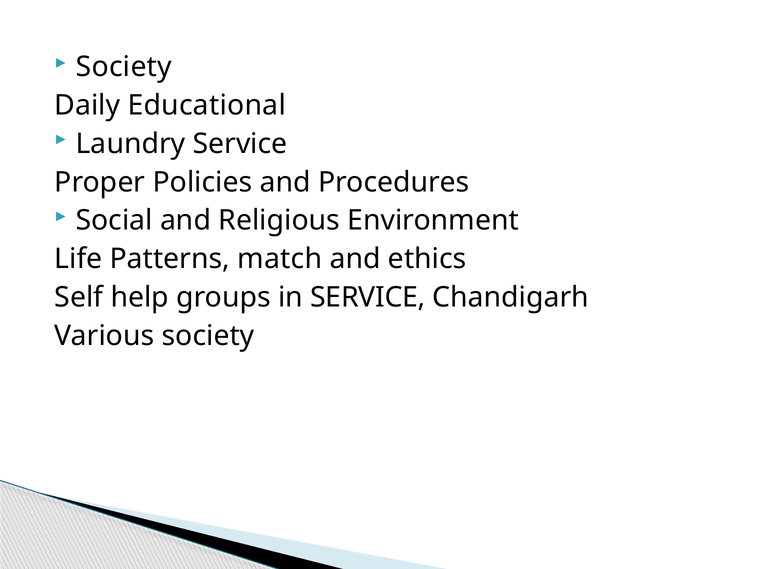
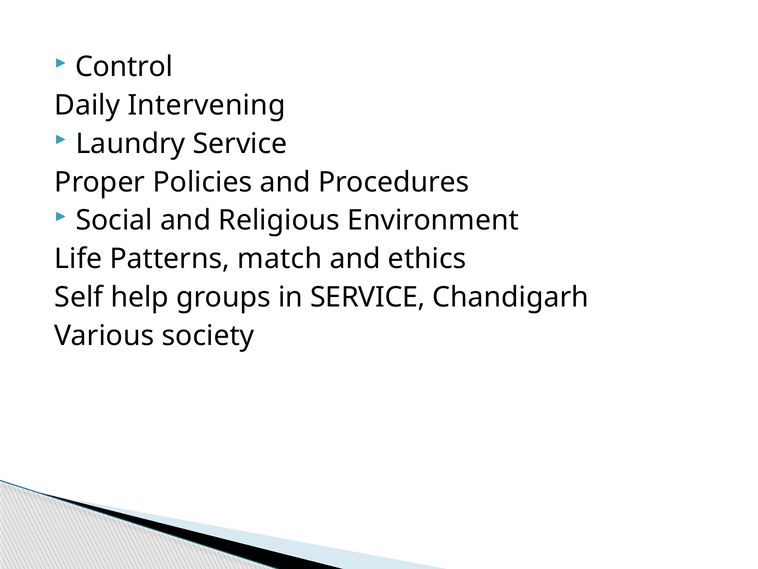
Society: Society -> Control (124, 67)
Educational: Educational -> Intervening (207, 105)
